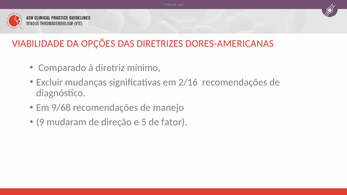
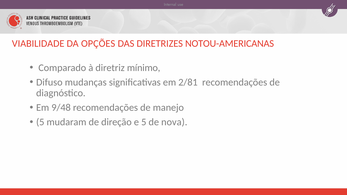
DORES-AMERICANAS: DORES-AMERICANAS -> NOTOU-AMERICANAS (230, 44)
Excluir: Excluir -> Difuso (49, 82)
2/16: 2/16 -> 2/81 (188, 82)
9/68: 9/68 -> 9/48 (61, 108)
9: 9 -> 5 (40, 122)
fator: fator -> nova (174, 122)
